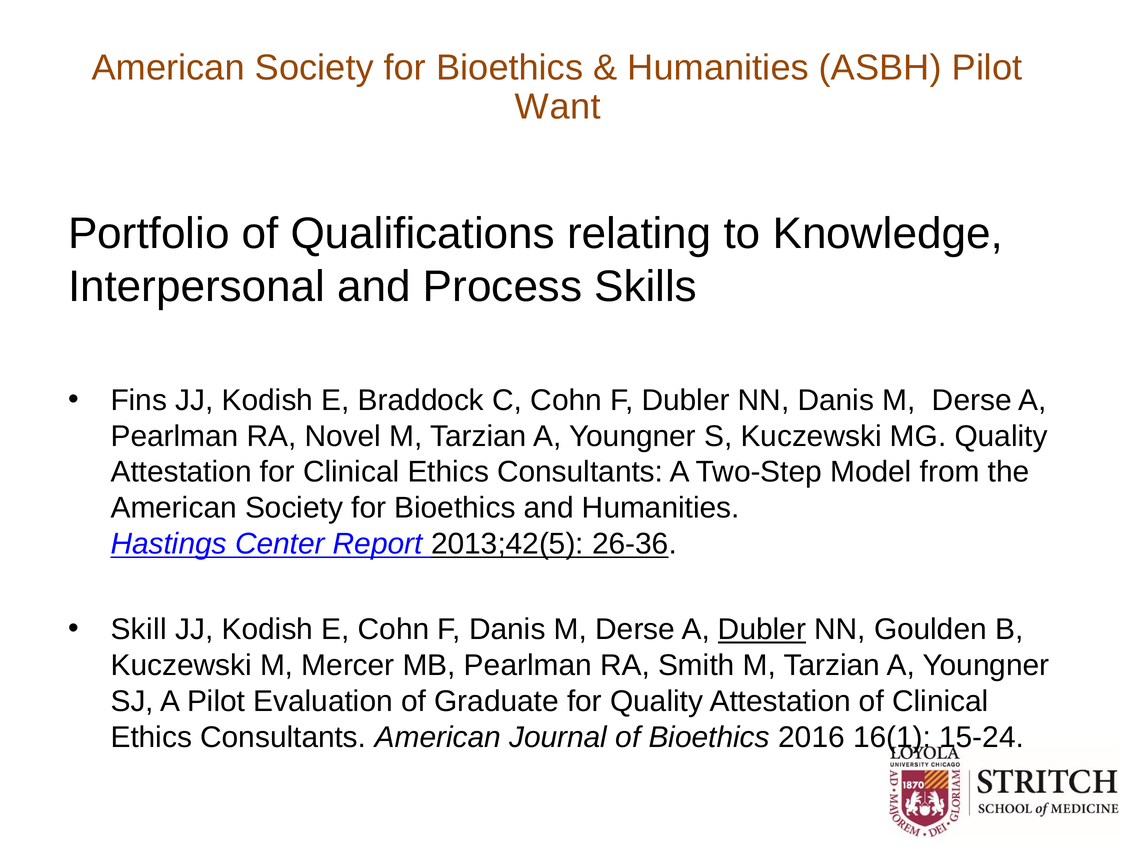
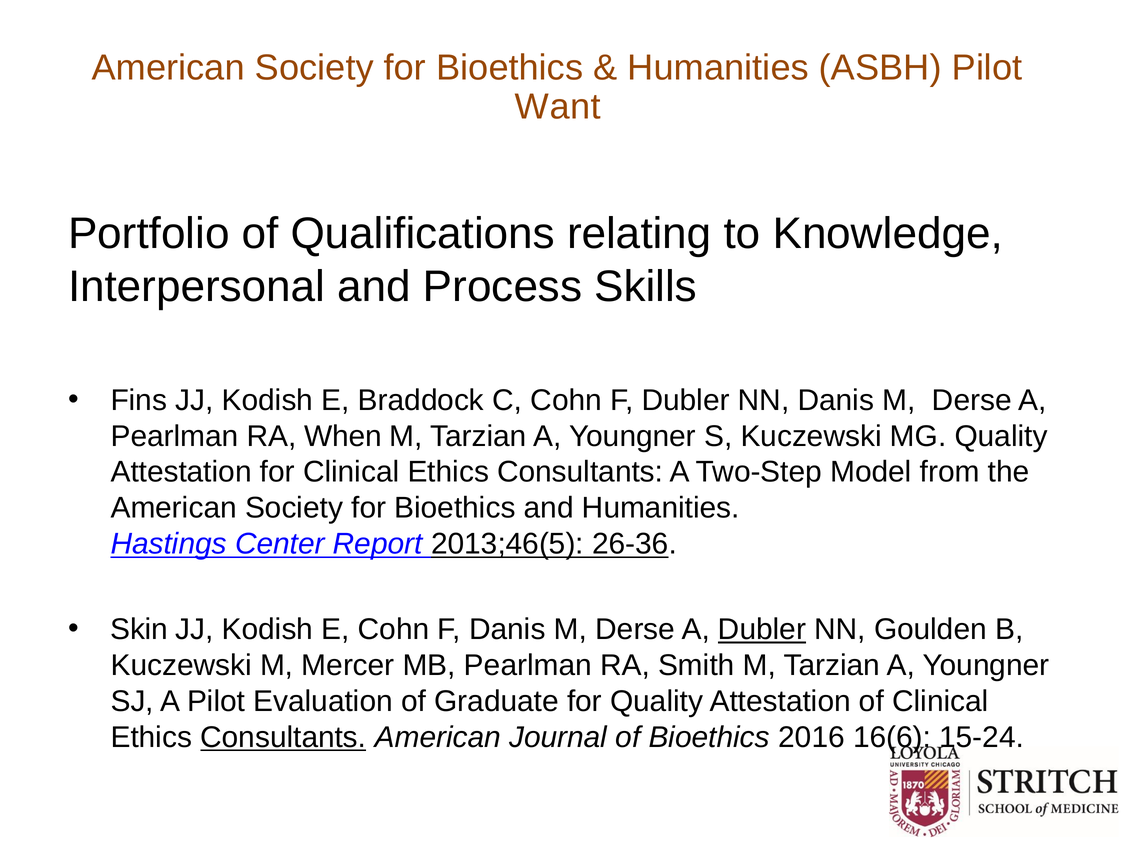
Novel: Novel -> When (343, 436)
2013;42(5: 2013;42(5 -> 2013;46(5 (507, 544)
Skill: Skill -> Skin (139, 630)
Consultants underline: none -> present (283, 738)
16(1: 16(1 -> 16(6 (892, 738)
